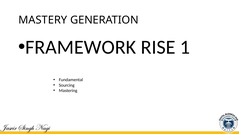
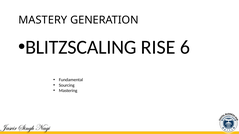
FRAMEWORK: FRAMEWORK -> BLITZSCALING (81, 47)
1: 1 -> 6 (185, 47)
